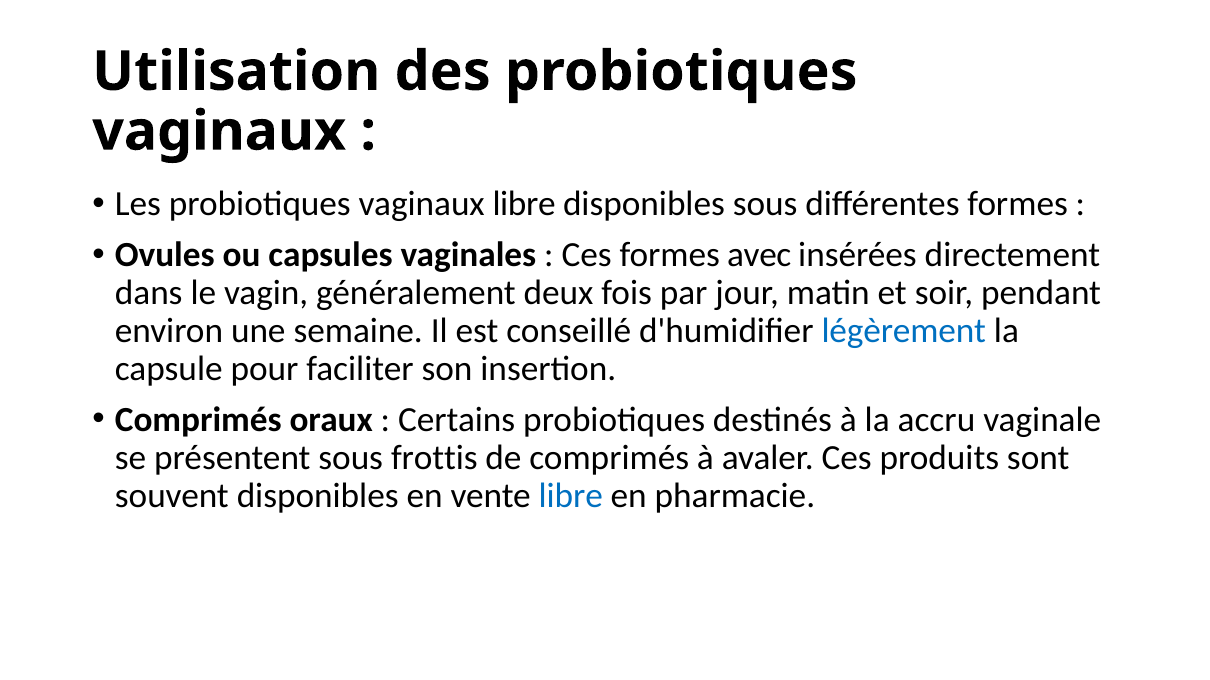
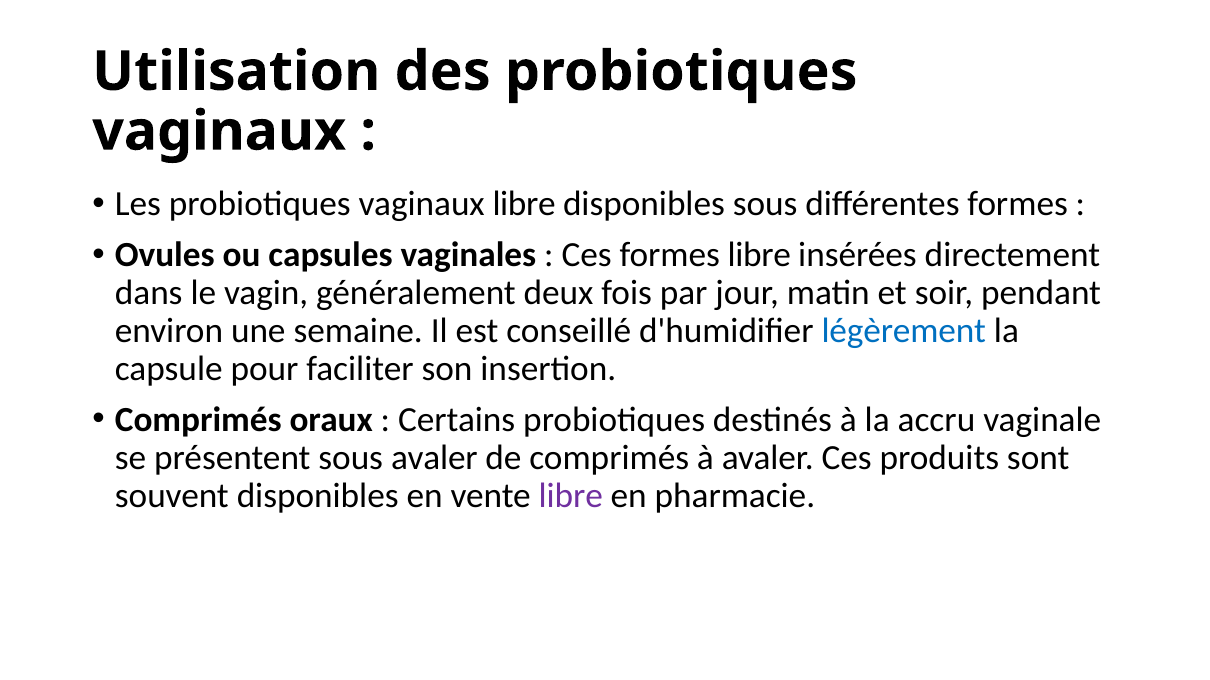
formes avec: avec -> libre (759, 255)
sous frottis: frottis -> avaler (434, 458)
libre colour: blue -> purple (571, 496)
